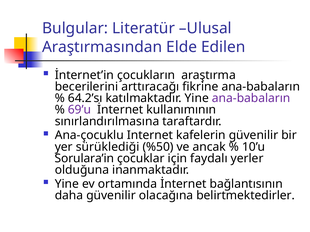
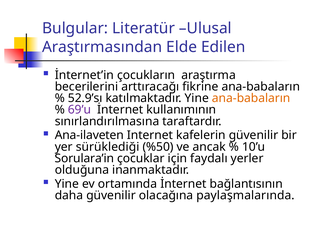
64.2’sı: 64.2’sı -> 52.9’sı (85, 98)
ana-babaların colour: purple -> orange (251, 98)
Ana-çocuklu: Ana-çocuklu -> Ana-ilaveten (89, 136)
belirtmektedirler: belirtmektedirler -> paylaşmalarında (246, 196)
